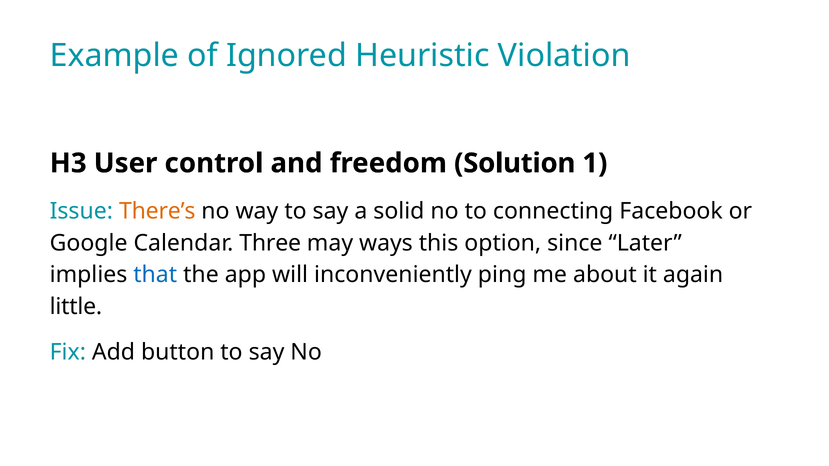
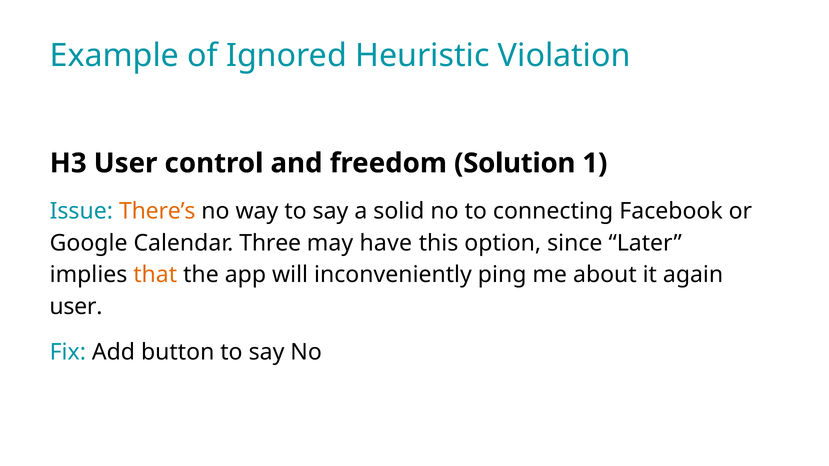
ways: ways -> have (386, 243)
that colour: blue -> orange (155, 275)
little: little -> user (76, 307)
